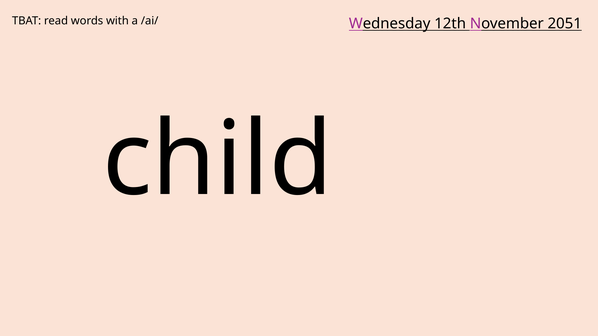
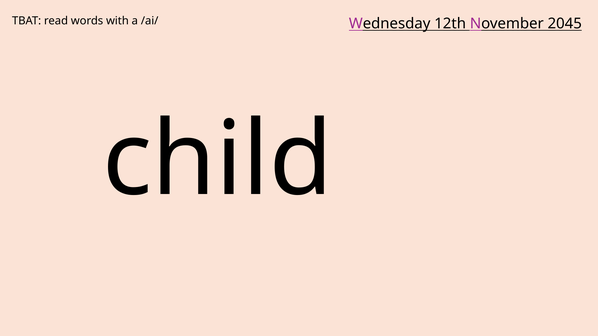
2051: 2051 -> 2045 (565, 24)
